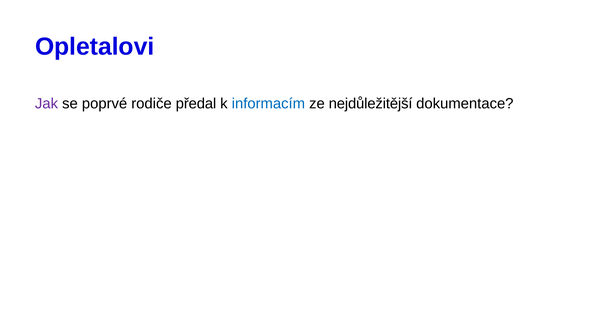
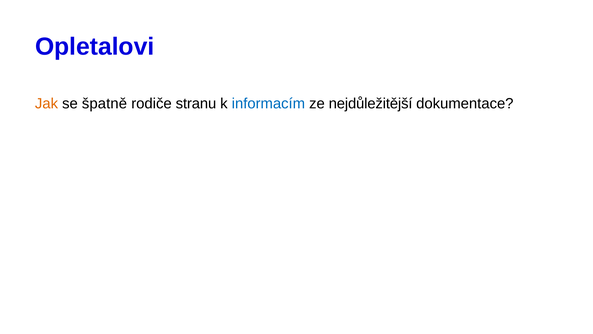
Jak colour: purple -> orange (47, 103)
poprvé: poprvé -> špatně (104, 103)
předal: předal -> stranu (196, 103)
